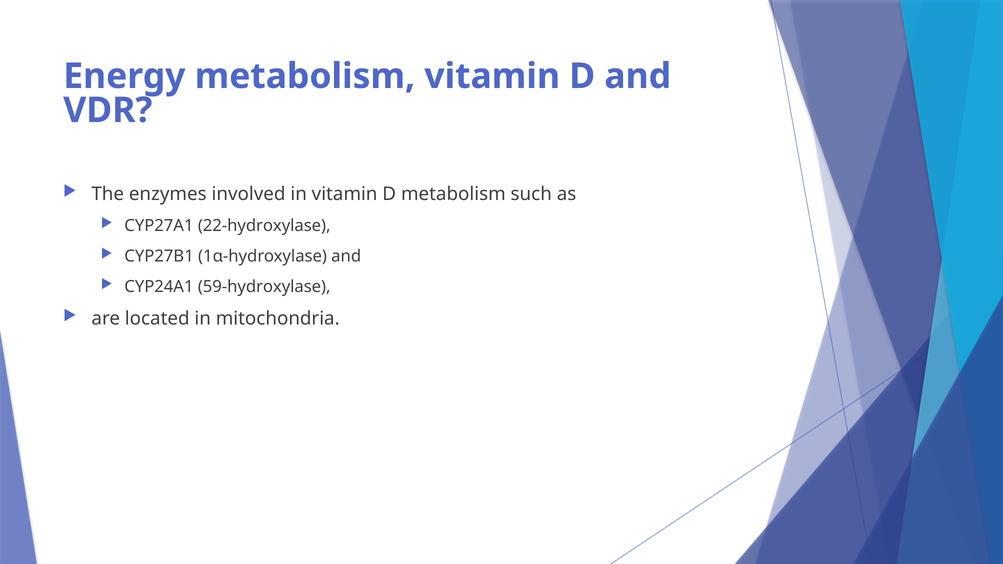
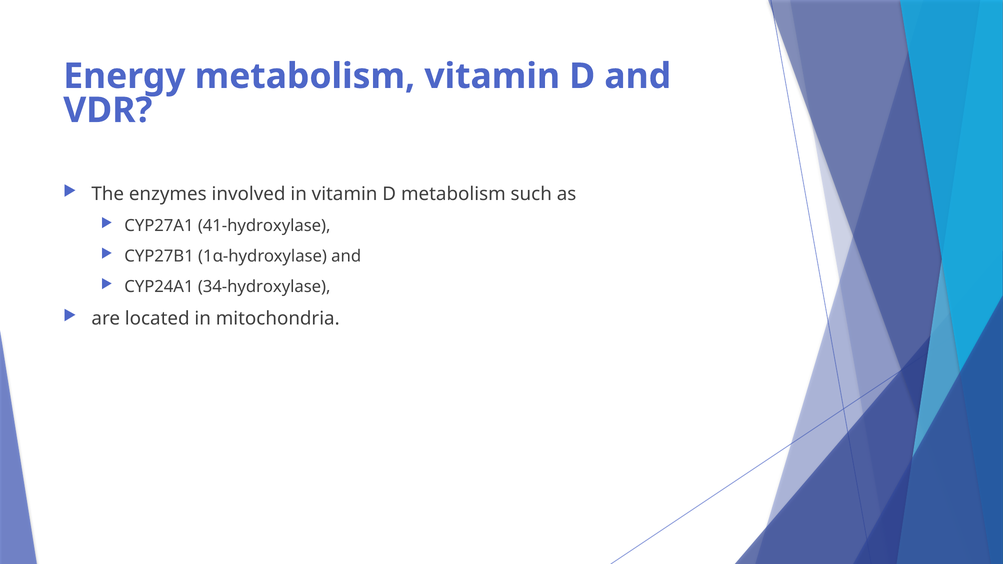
22-hydroxylase: 22-hydroxylase -> 41-hydroxylase (264, 226)
59-hydroxylase: 59-hydroxylase -> 34-hydroxylase (264, 287)
